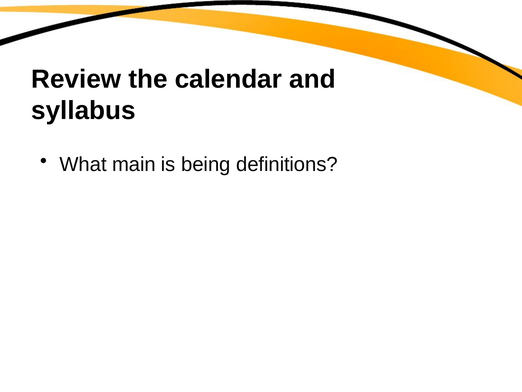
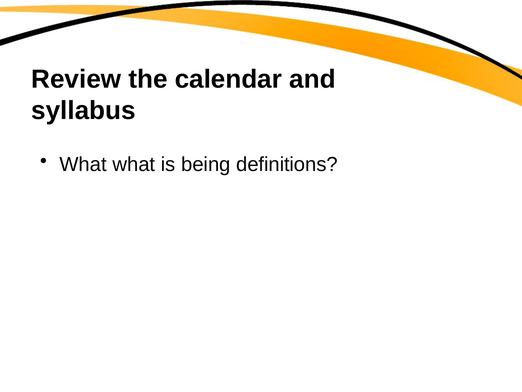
What main: main -> what (134, 164)
